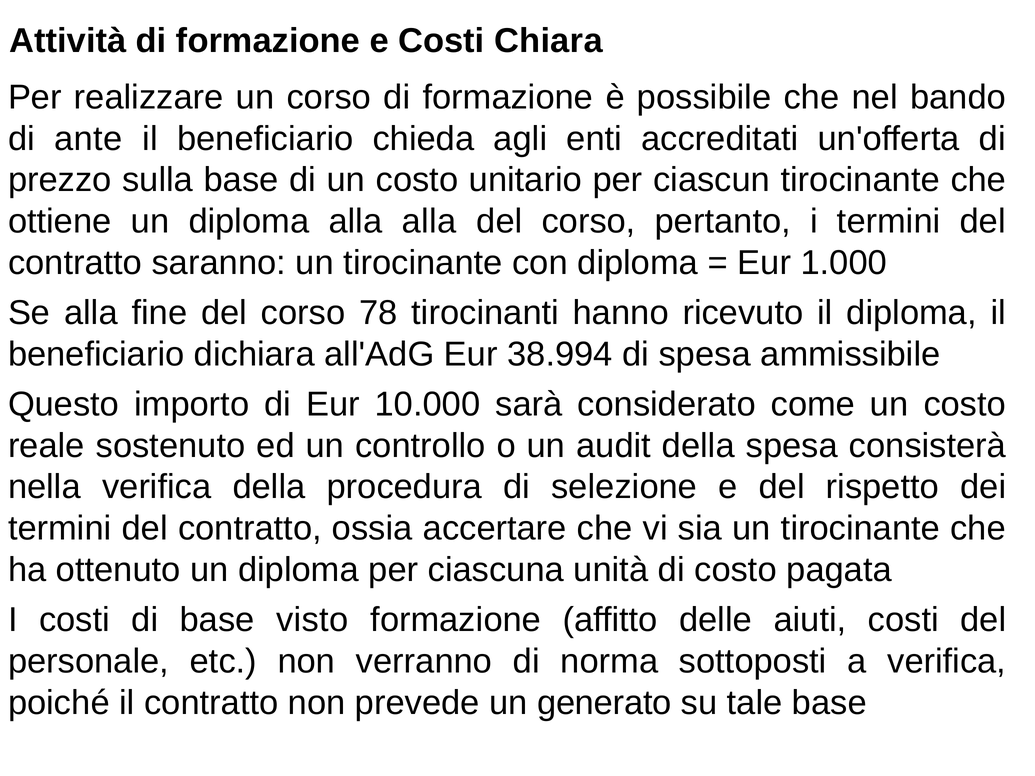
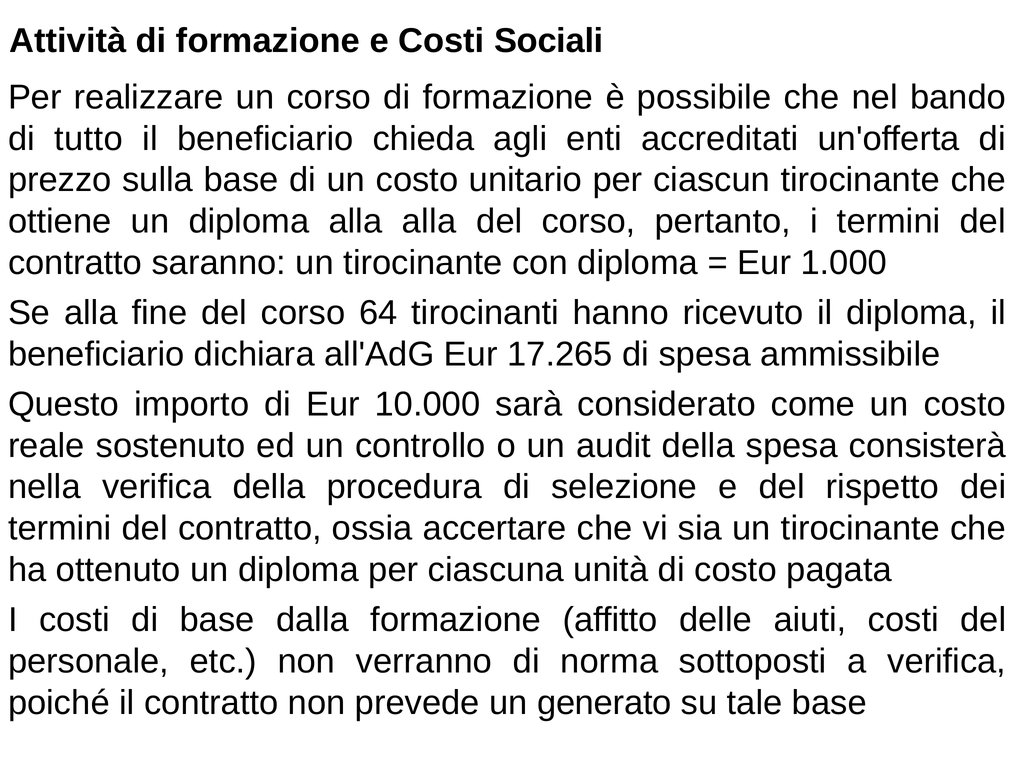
Chiara: Chiara -> Sociali (549, 41)
ante: ante -> tutto (88, 139)
78: 78 -> 64 (378, 313)
38.994: 38.994 -> 17.265 (560, 354)
visto: visto -> dalla (312, 620)
